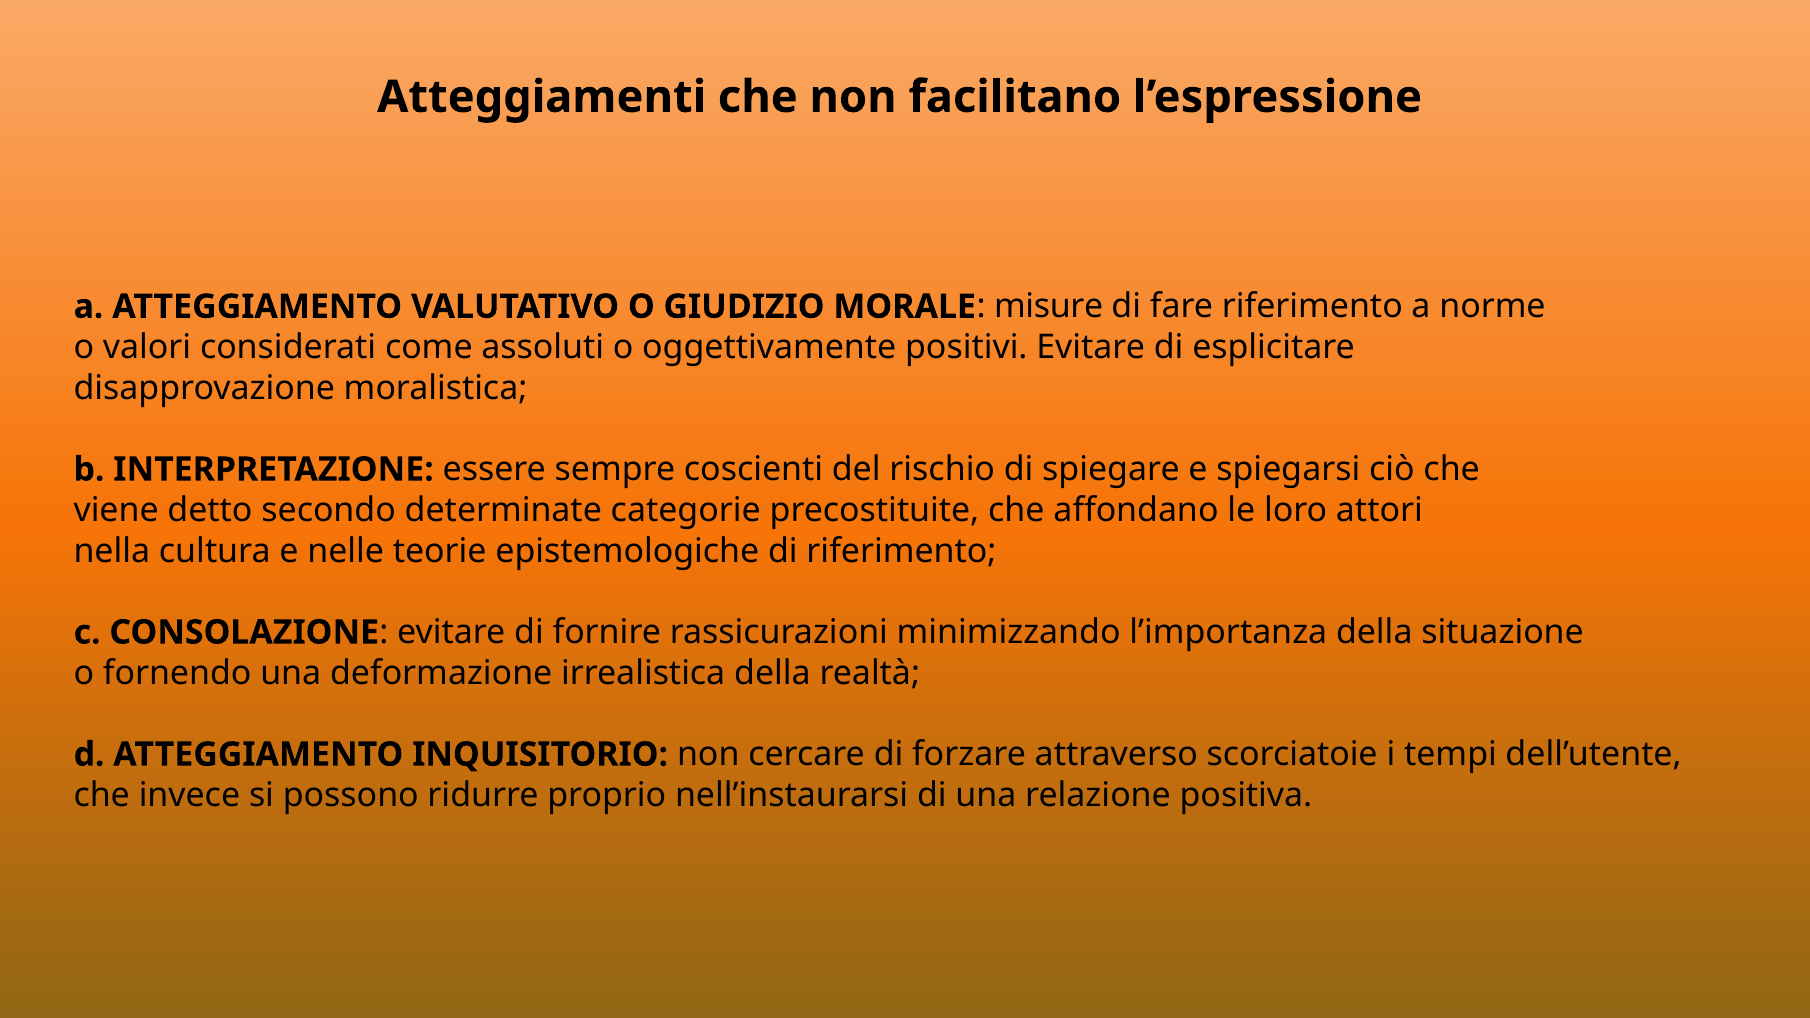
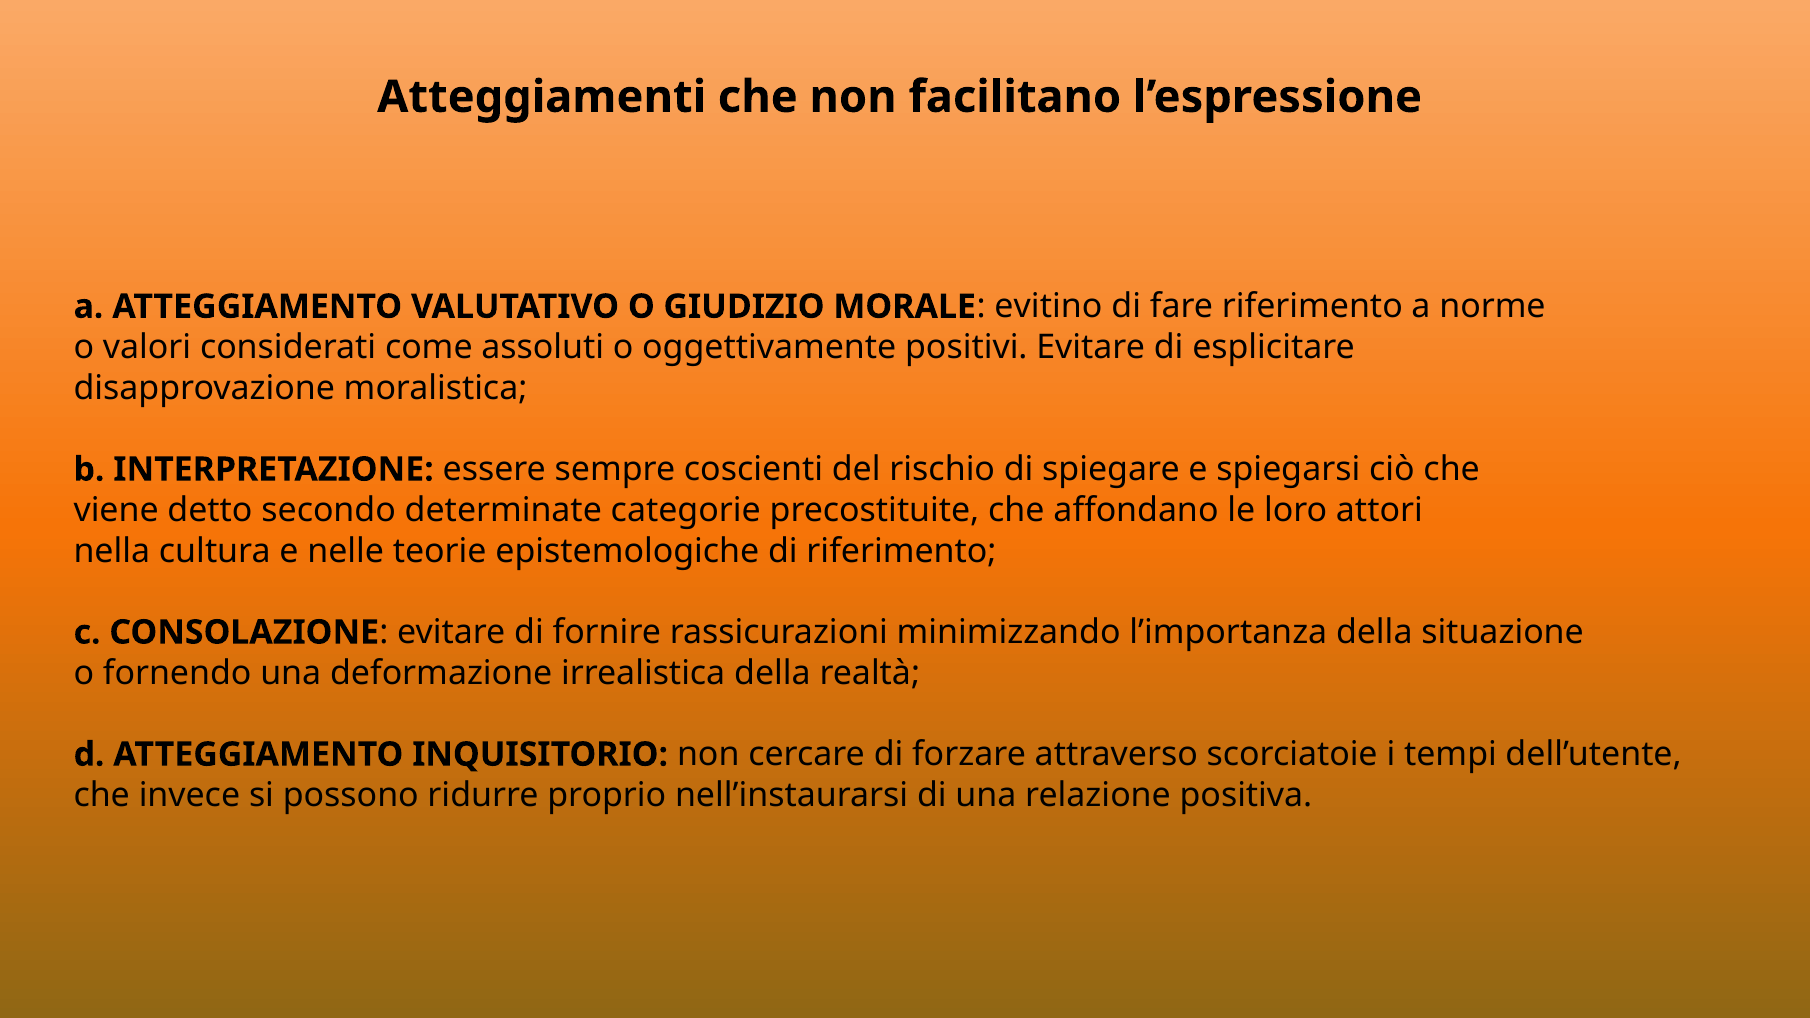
misure: misure -> evitino (1048, 307)
